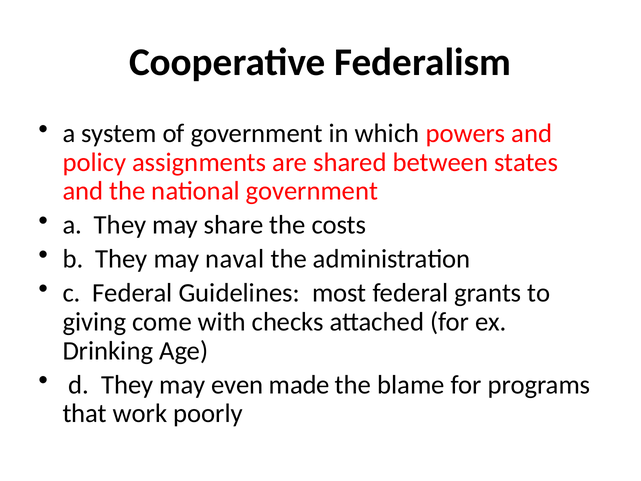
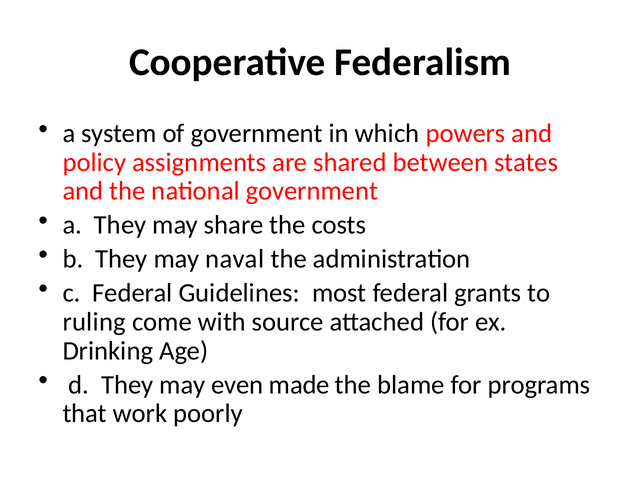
giving: giving -> ruling (94, 322)
checks: checks -> source (288, 322)
